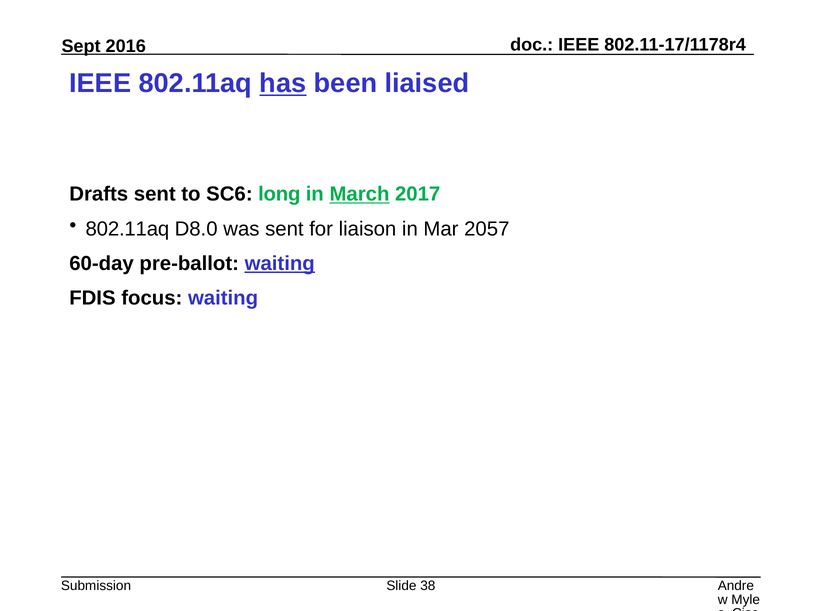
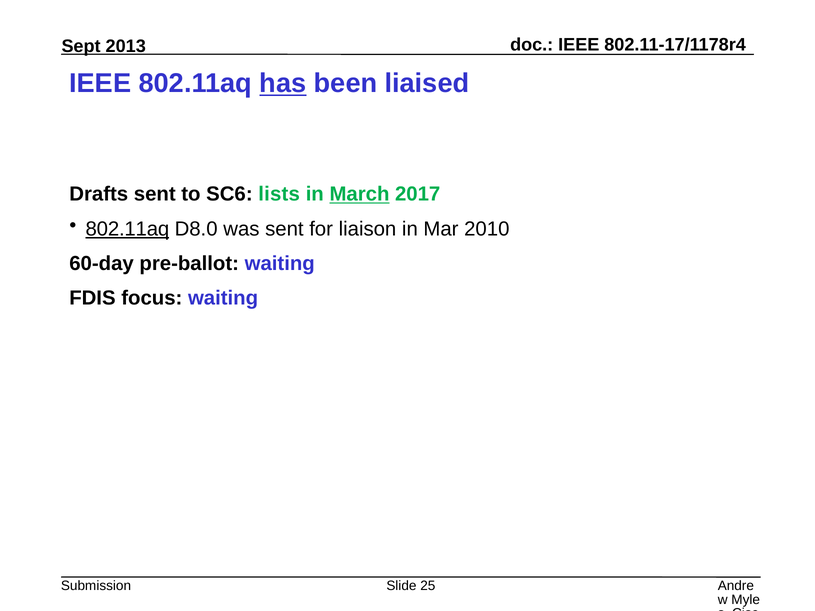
2016: 2016 -> 2013 (126, 46)
long: long -> lists (279, 194)
802.11aq underline: none -> present (127, 229)
2057: 2057 -> 2010 (487, 229)
waiting underline: present -> none (280, 264)
38: 38 -> 25 (428, 586)
